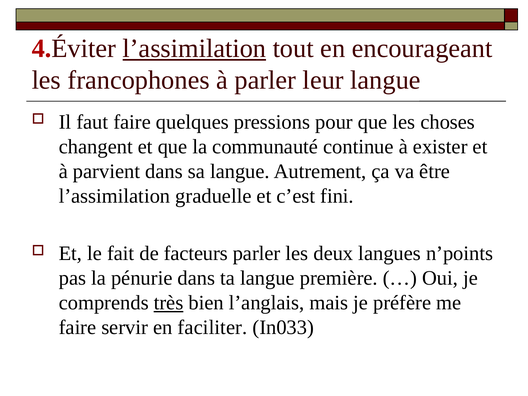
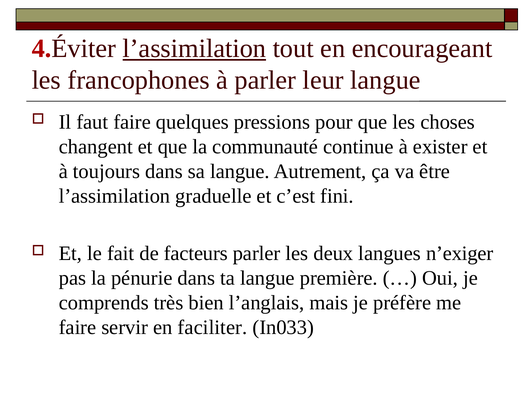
parvient: parvient -> toujours (107, 171)
n’points: n’points -> n’exiger (460, 254)
très underline: present -> none (169, 303)
